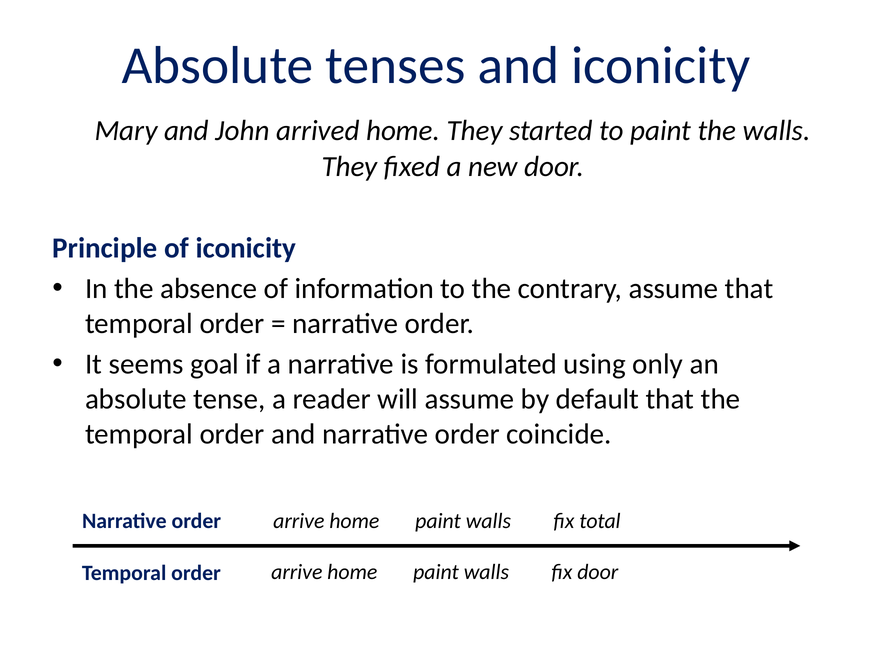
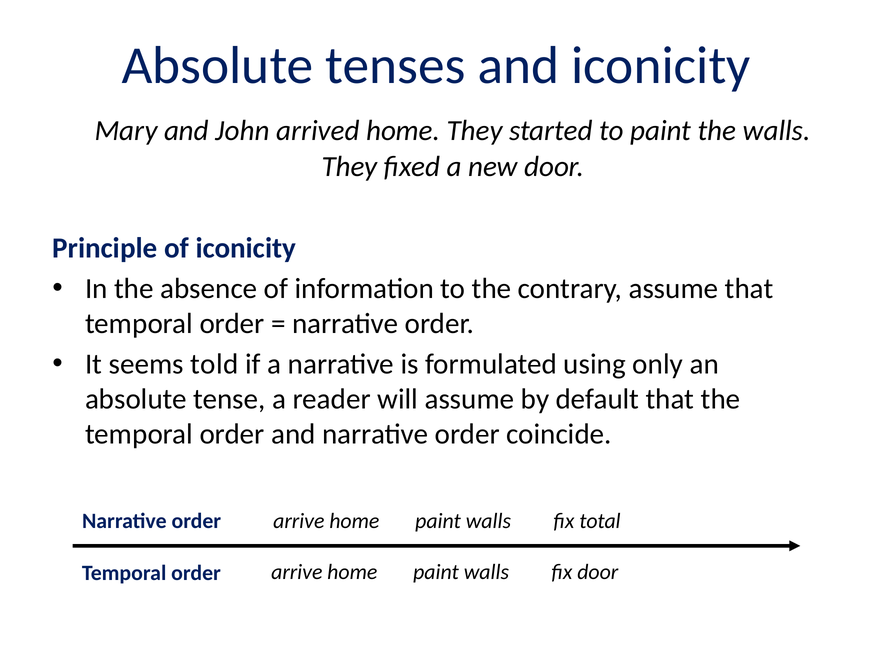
goal: goal -> told (214, 364)
